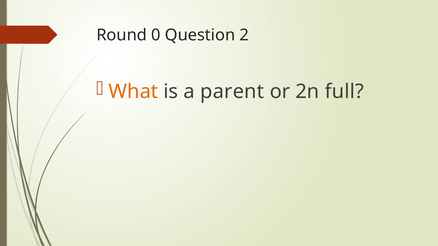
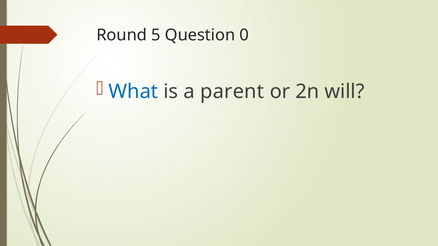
0: 0 -> 5 (156, 35)
2: 2 -> 0 (244, 35)
What colour: orange -> blue (133, 92)
full: full -> will (345, 92)
